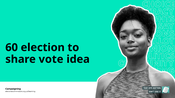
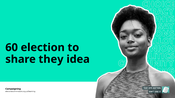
vote: vote -> they (51, 59)
